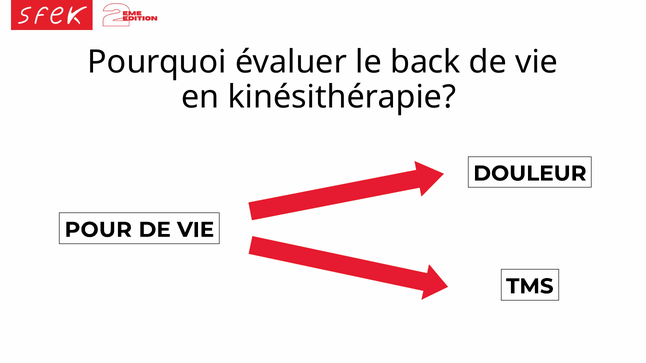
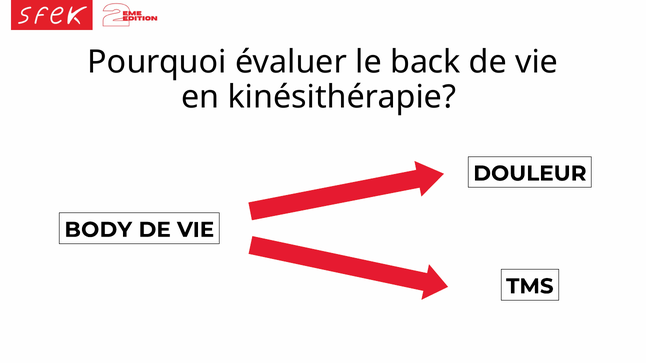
POUR: POUR -> BODY (98, 230)
